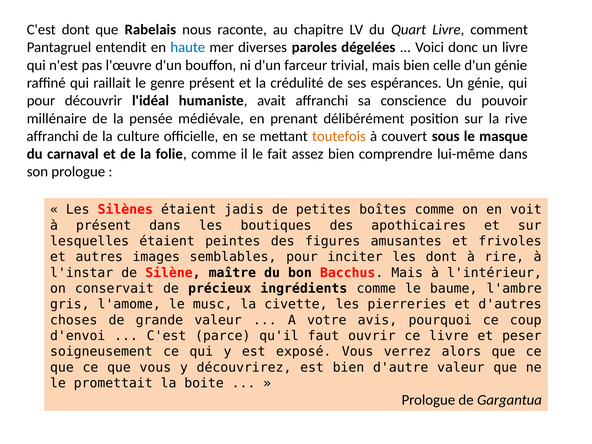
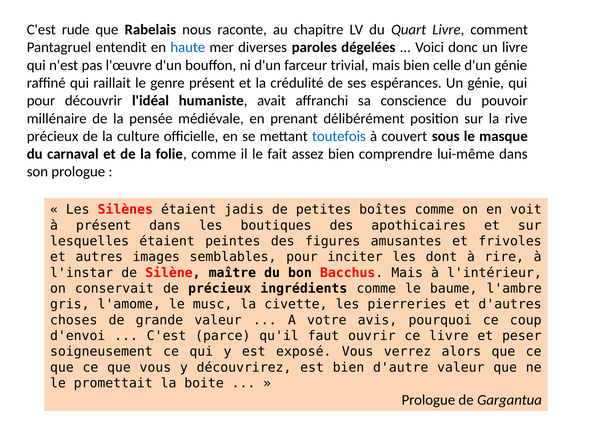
C'est dont: dont -> rude (76, 30)
affranchi: affranchi -> précieux (53, 136)
toutefois colour: orange -> blue (339, 136)
